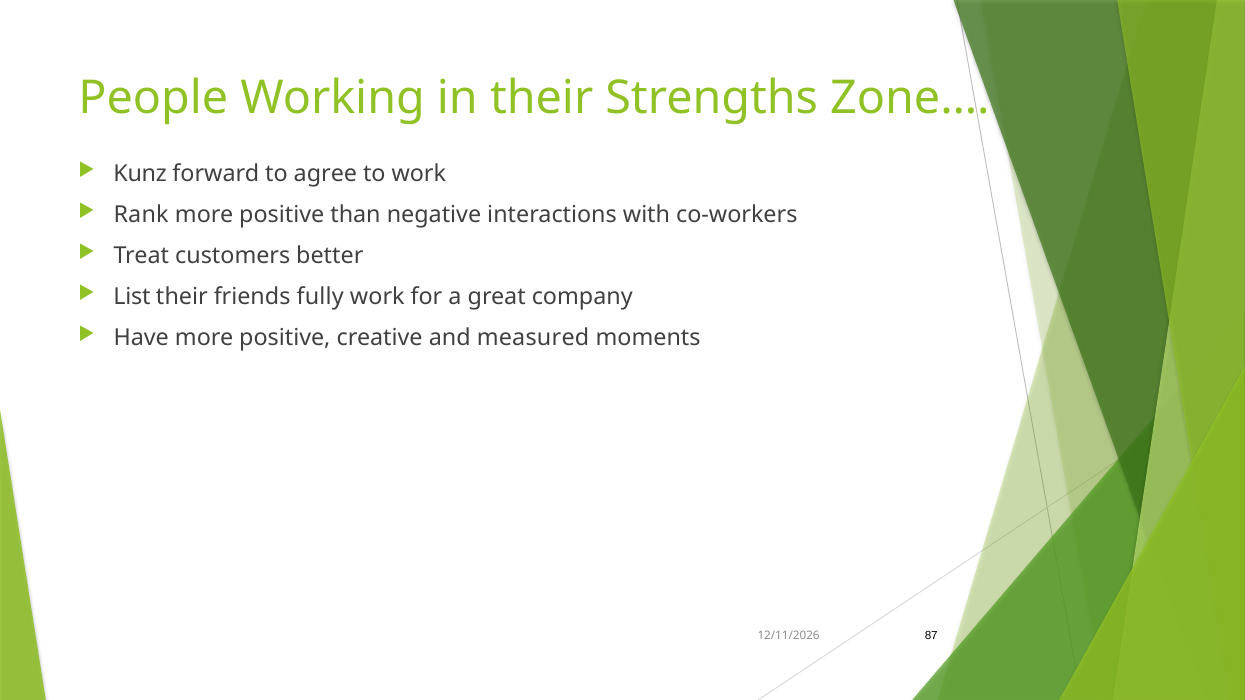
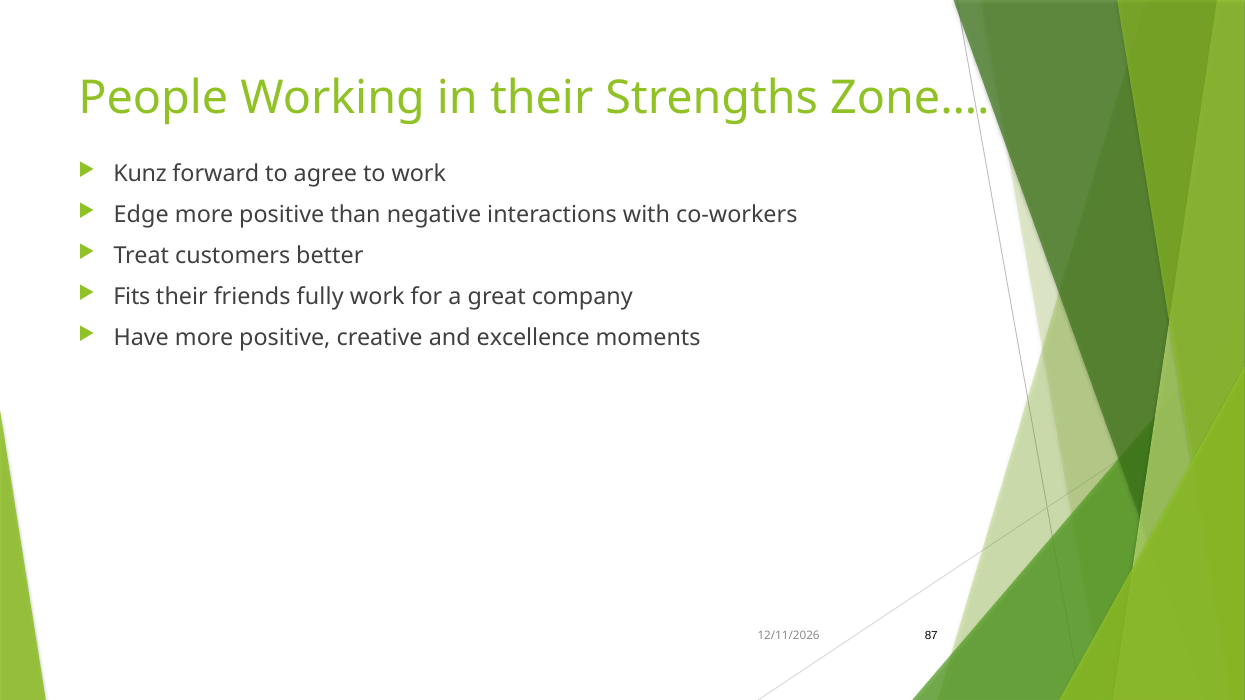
Rank: Rank -> Edge (141, 215)
List: List -> Fits (132, 297)
measured: measured -> excellence (533, 338)
